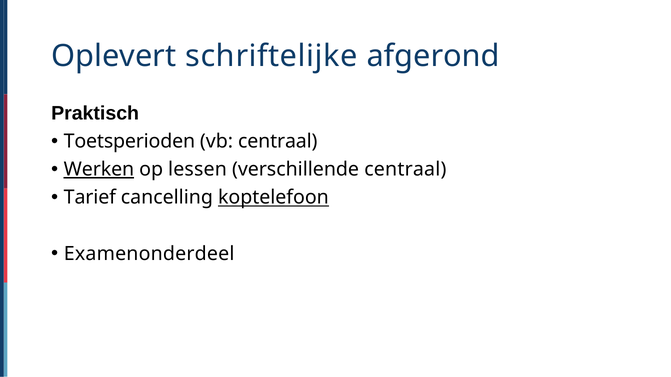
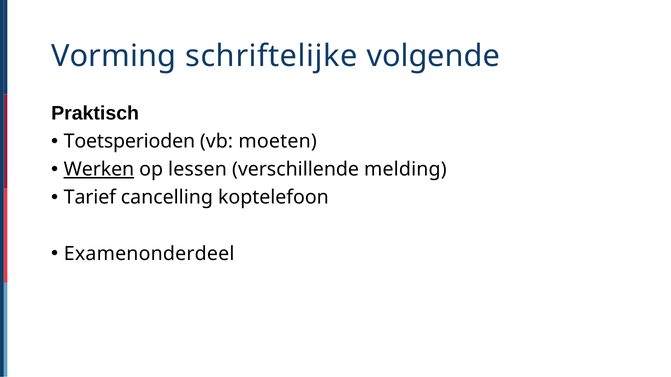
Oplevert: Oplevert -> Vorming (114, 56)
afgerond: afgerond -> volgende (433, 56)
vb centraal: centraal -> moeten (278, 142)
verschillende centraal: centraal -> melding (405, 170)
koptelefoon underline: present -> none (273, 198)
